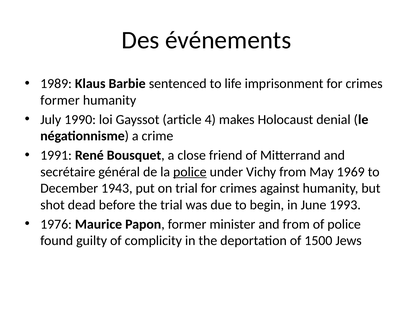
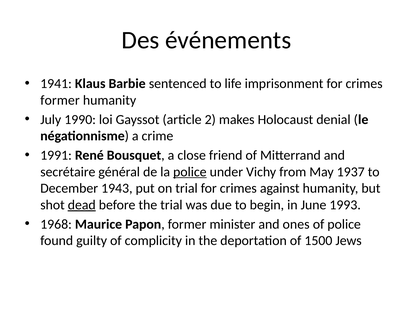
1989: 1989 -> 1941 (56, 84)
4: 4 -> 2 (210, 119)
1969: 1969 -> 1937 (351, 172)
dead underline: none -> present (82, 205)
1976: 1976 -> 1968 (56, 224)
and from: from -> ones (296, 224)
